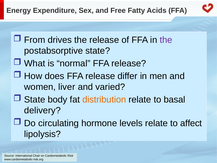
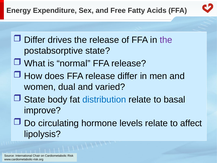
From: From -> Differ (35, 40)
liver: liver -> dual (67, 87)
distribution colour: orange -> blue (104, 99)
delivery: delivery -> improve (42, 110)
